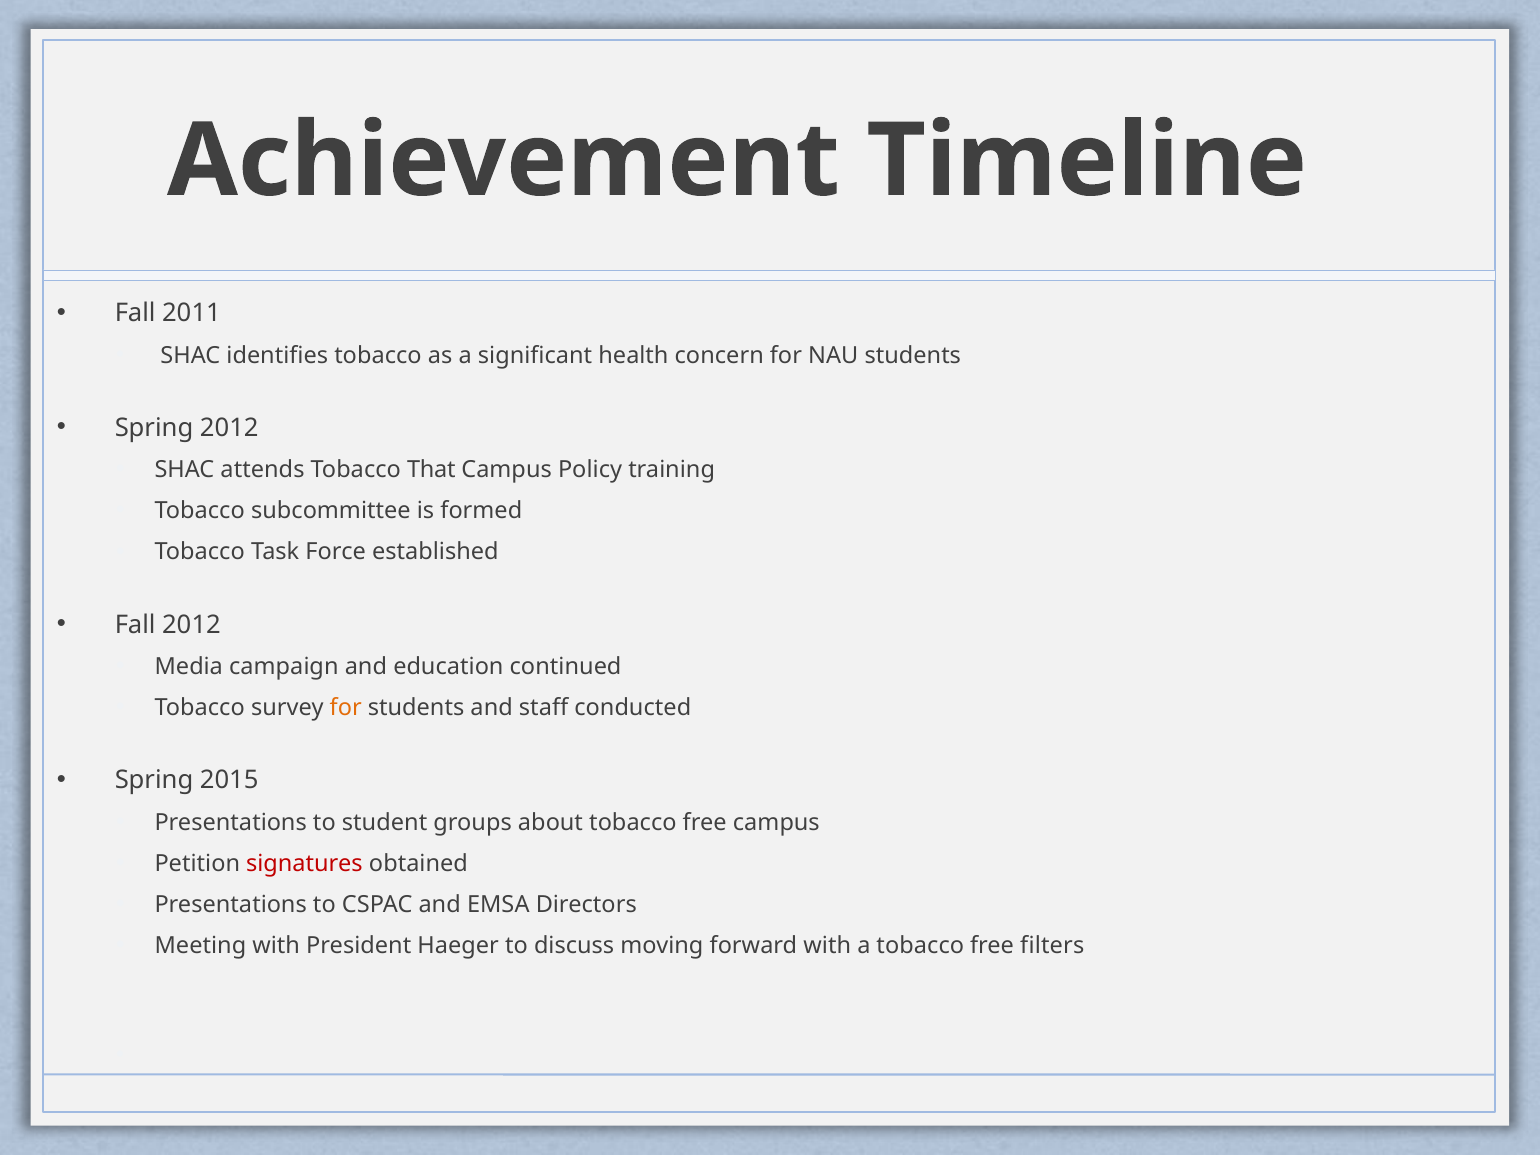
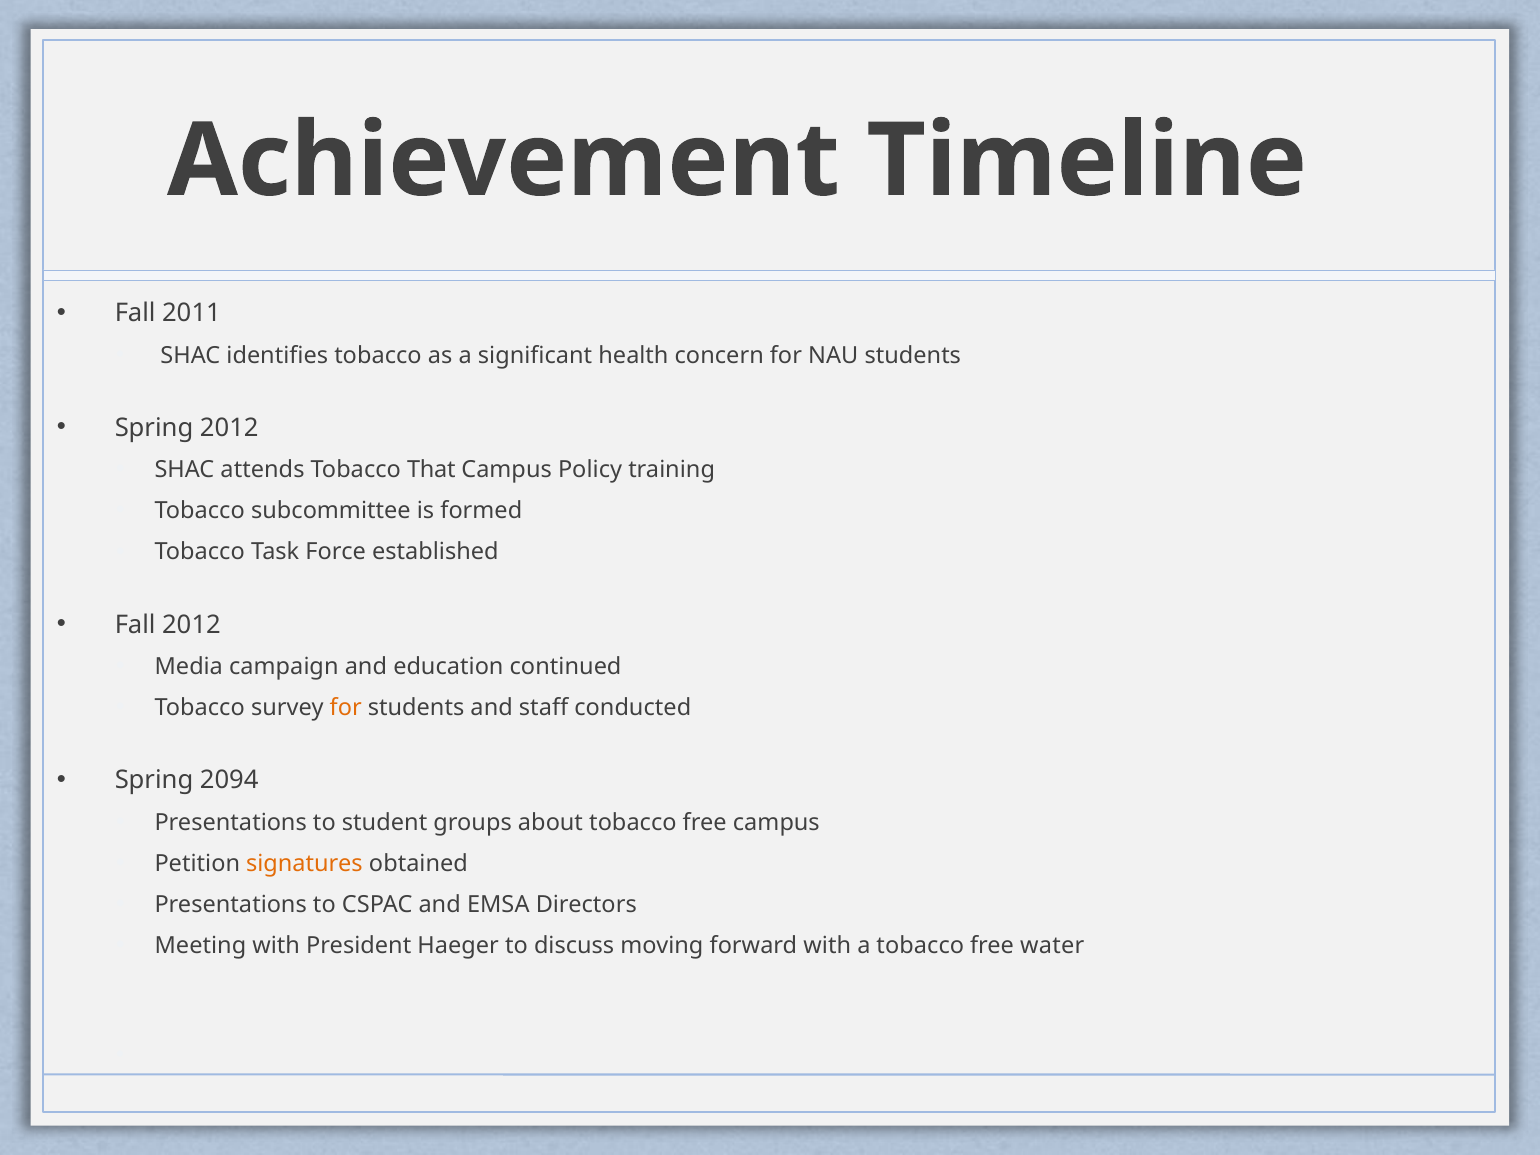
2015: 2015 -> 2094 (229, 781)
signatures colour: red -> orange (304, 864)
filters: filters -> water (1052, 946)
